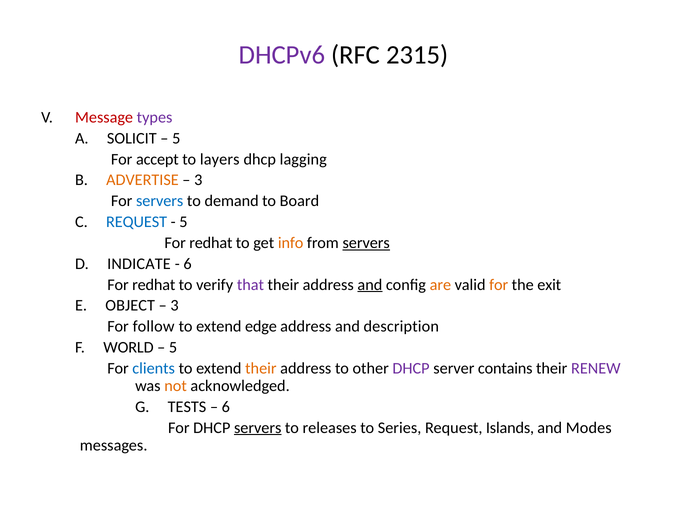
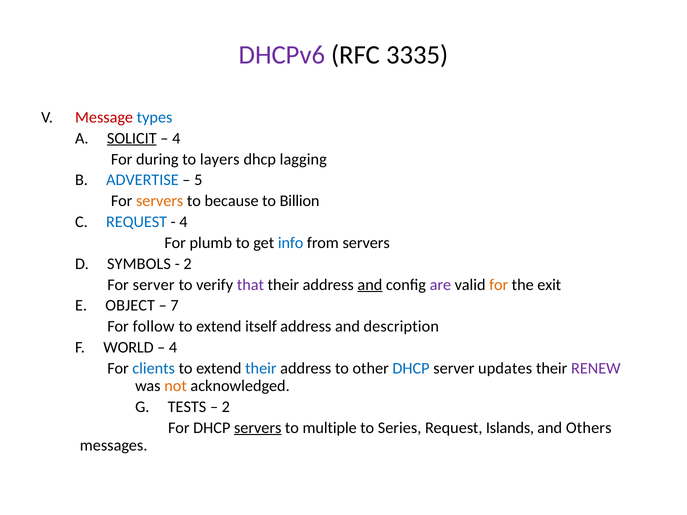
2315: 2315 -> 3335 (417, 55)
types colour: purple -> blue (155, 117)
SOLICIT underline: none -> present (132, 138)
5: 5 -> 4 (176, 138)
accept: accept -> during (157, 159)
ADVERTISE colour: orange -> blue (142, 180)
3: 3 -> 5 (198, 180)
servers colour: blue -> orange (160, 201)
demand: demand -> because (232, 201)
Board: Board -> Billion (300, 201)
5: 5 -> 4 (183, 222)
redhat: redhat -> plumb (211, 243)
info colour: orange -> blue (291, 243)
servers underline: present -> none (366, 243)
INDICATE: INDICATE -> SYMBOLS (139, 264)
6: 6 -> 2 (188, 264)
redhat: redhat -> server (154, 285)
are colour: orange -> purple (440, 285)
3: 3 -> 7 (175, 306)
edge: edge -> itself (261, 327)
5: 5 -> 4 (173, 348)
their colour: orange -> blue (261, 369)
DHCP colour: purple -> blue (411, 369)
contains: contains -> updates (505, 369)
6: 6 -> 2 (226, 407)
releases: releases -> multiple (330, 428)
Modes: Modes -> Others (589, 428)
